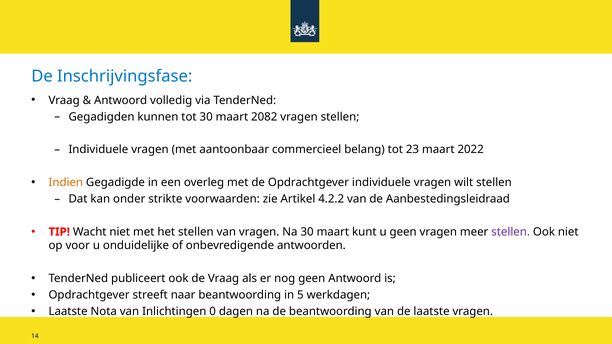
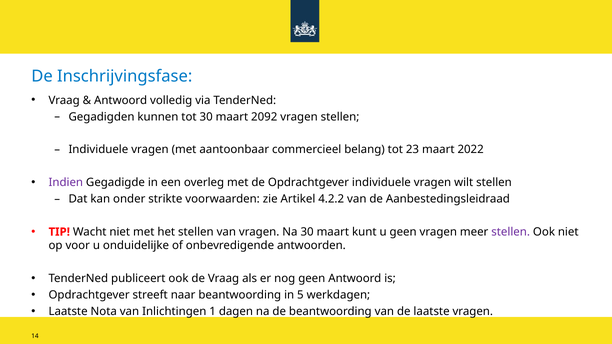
2082: 2082 -> 2092 (264, 117)
Indien colour: orange -> purple (66, 183)
0: 0 -> 1 (213, 312)
